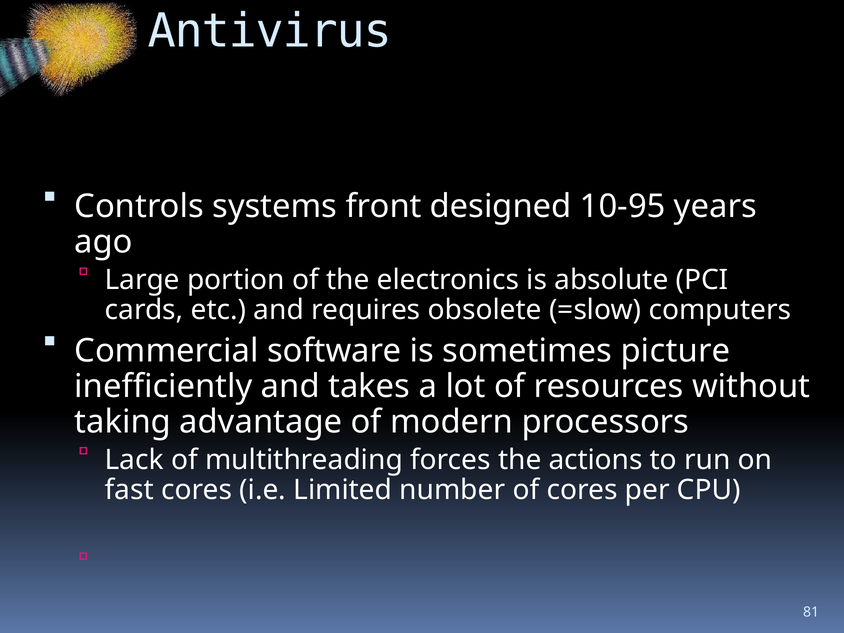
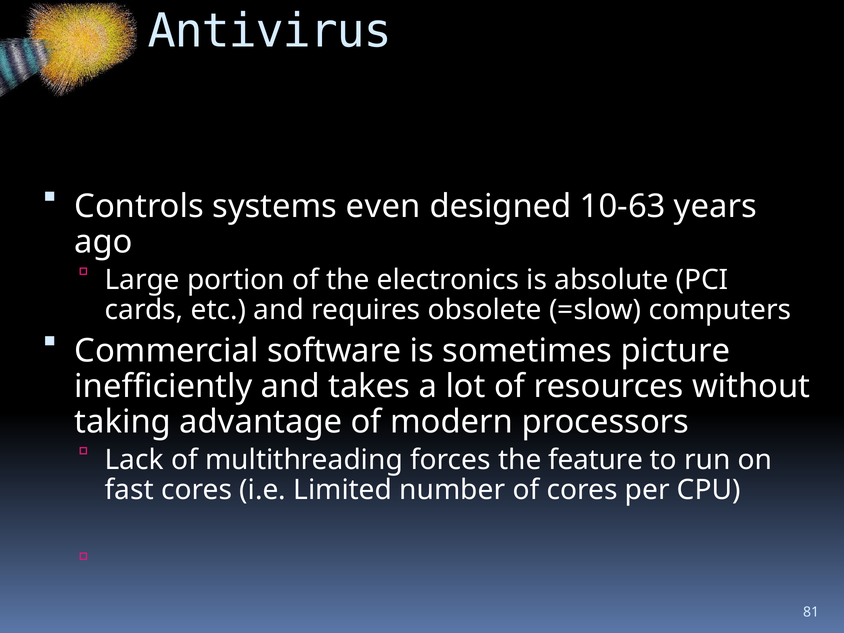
front: front -> even (383, 207)
10-95: 10-95 -> 10-63 (623, 207)
actions: actions -> feature (596, 460)
